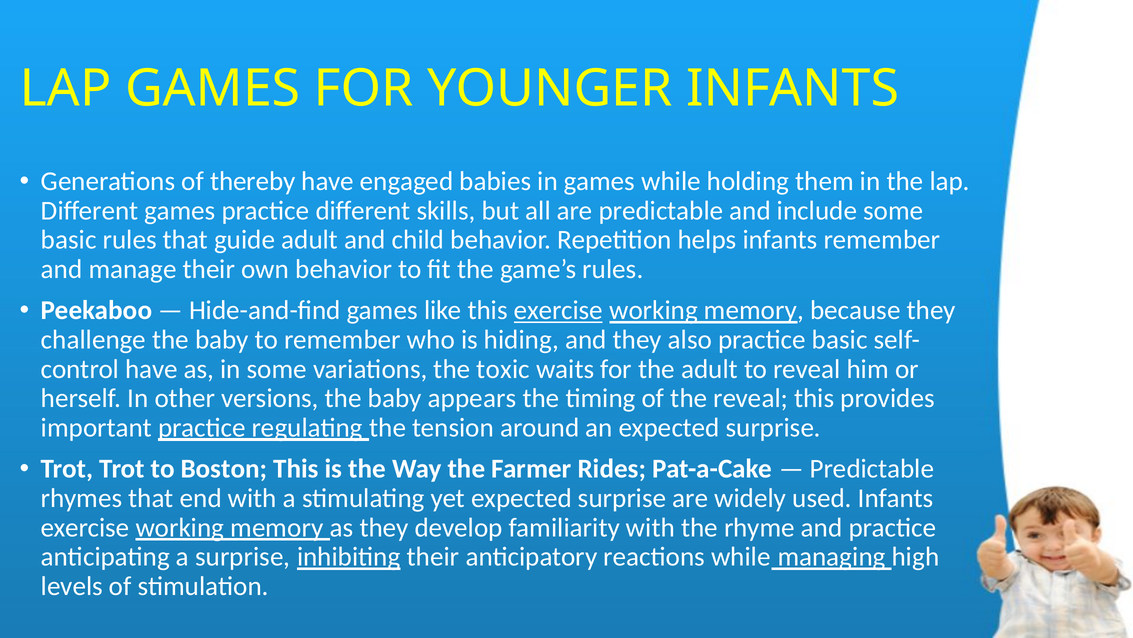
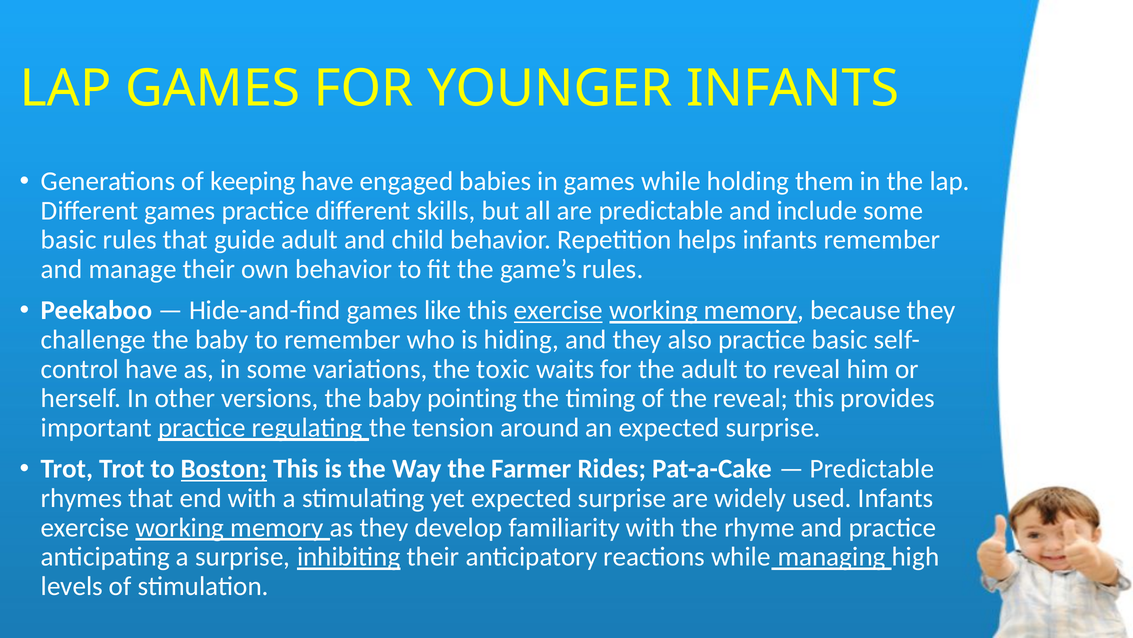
thereby: thereby -> keeping (253, 181)
appears: appears -> pointing (472, 398)
Boston underline: none -> present (224, 468)
